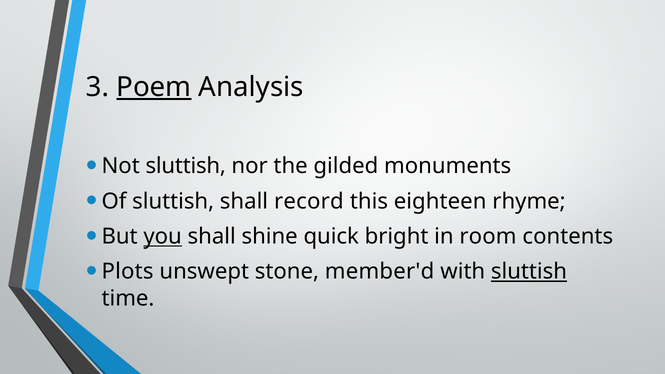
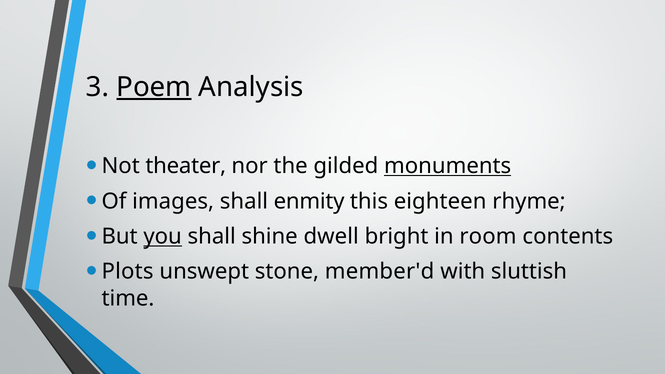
Not sluttish: sluttish -> theater (186, 166)
monuments underline: none -> present (448, 166)
Of sluttish: sluttish -> images (173, 201)
record: record -> enmity (309, 201)
quick: quick -> dwell (331, 237)
sluttish underline: present -> none (529, 272)
